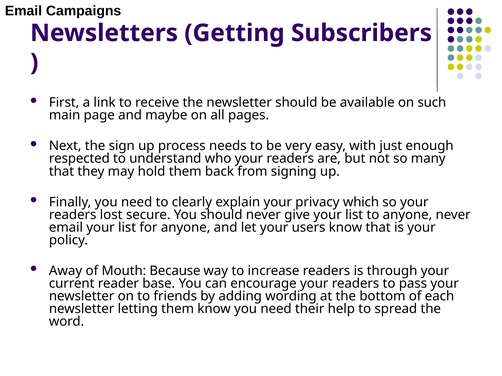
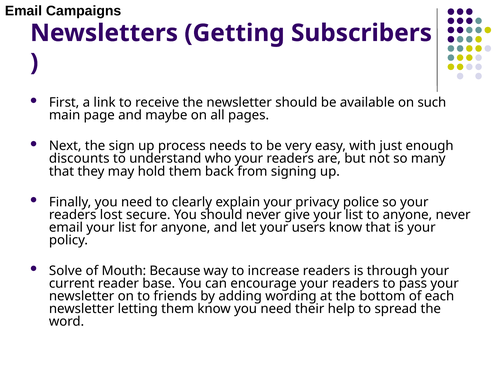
respected: respected -> discounts (79, 159)
which: which -> police (361, 202)
Away: Away -> Solve (66, 271)
